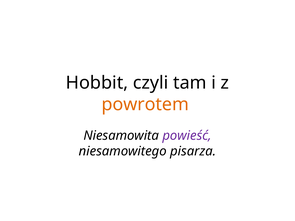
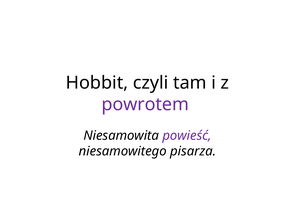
powrotem colour: orange -> purple (145, 105)
